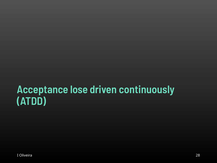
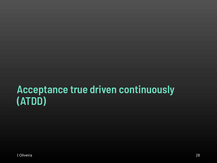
lose: lose -> true (79, 90)
